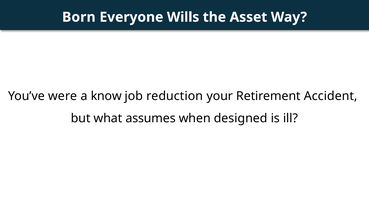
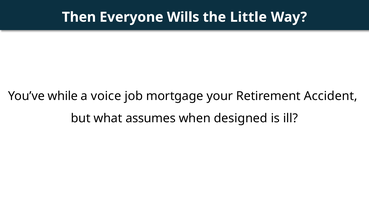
Born: Born -> Then (79, 17)
Asset: Asset -> Little (248, 17)
were: were -> while (63, 96)
know: know -> voice (106, 96)
reduction: reduction -> mortgage (175, 96)
